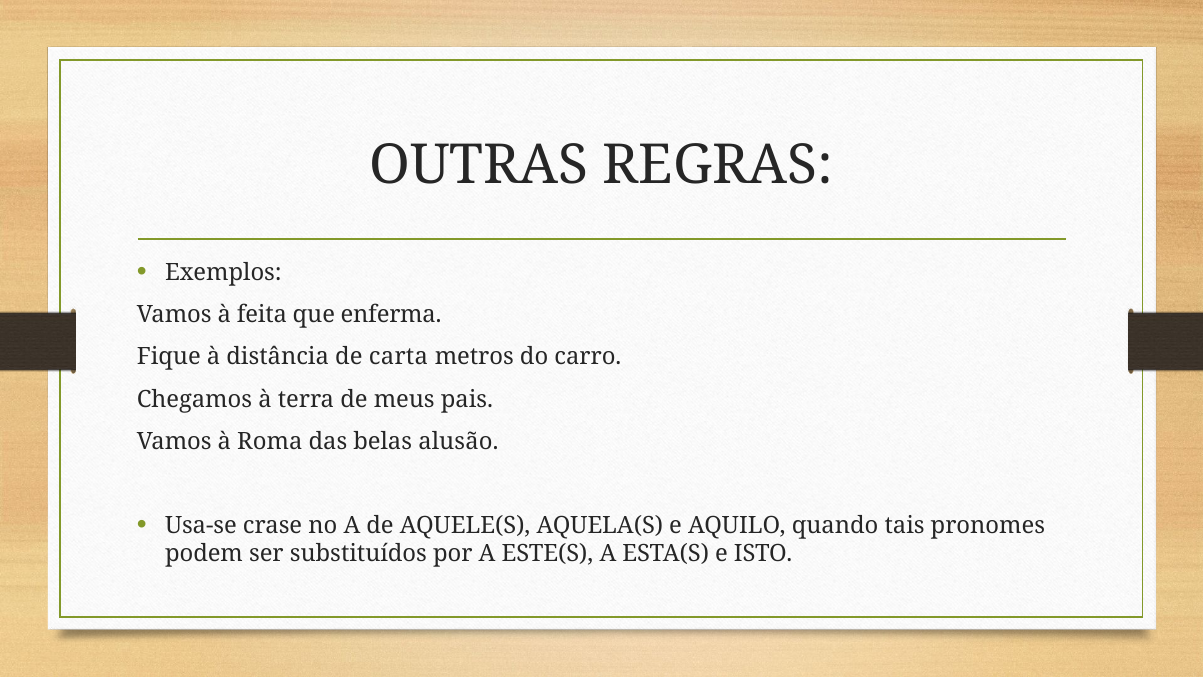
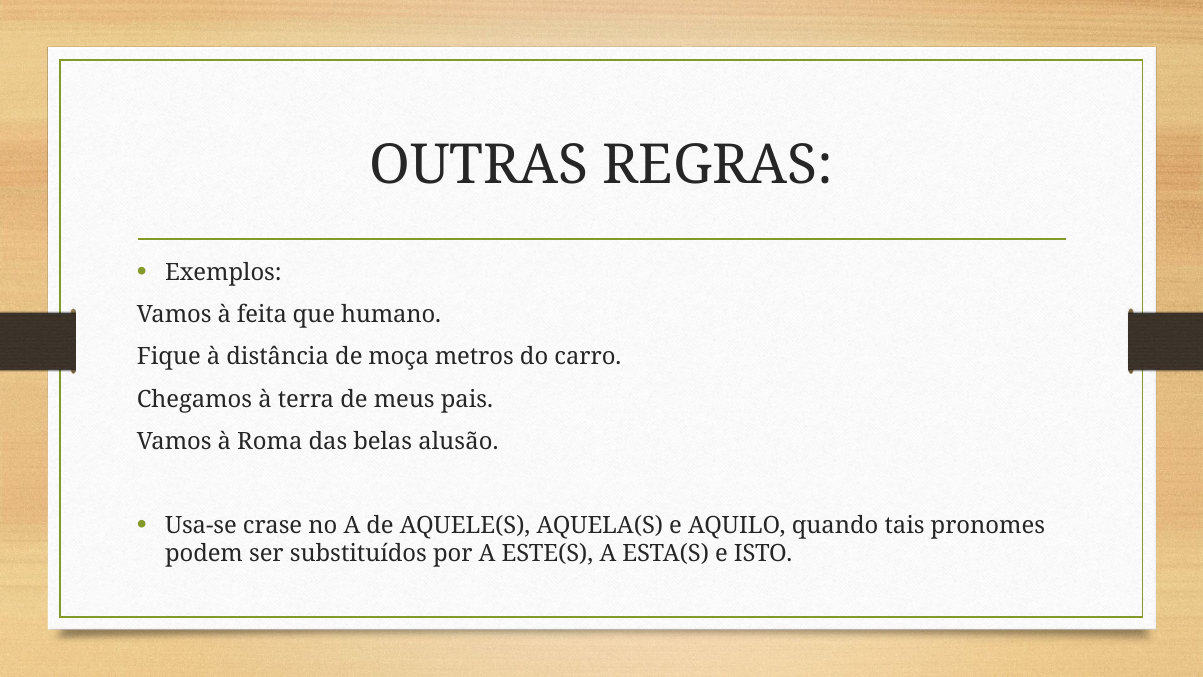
enferma: enferma -> humano (391, 315)
carta: carta -> moça (399, 357)
